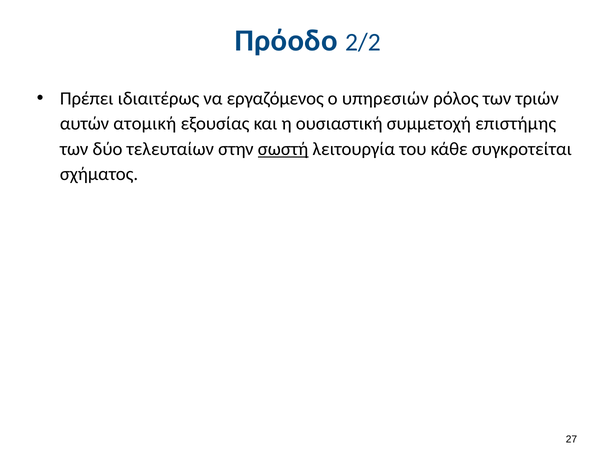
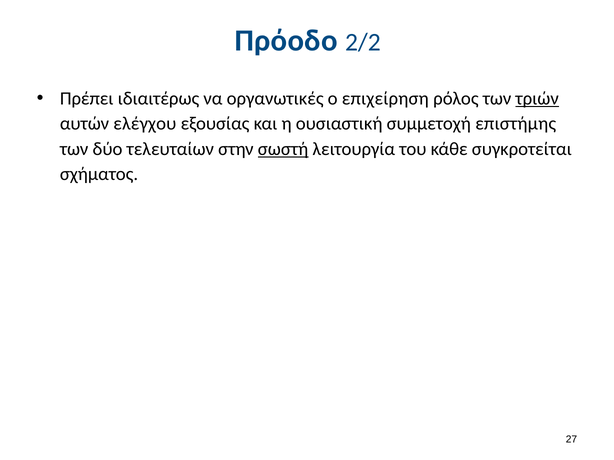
εργαζόμενος: εργαζόμενος -> οργανωτικές (275, 99)
υπηρεσιών: υπηρεσιών -> επιχείρηση (385, 99)
τριών underline: none -> present (537, 99)
ατομική: ατομική -> ελέγχου (145, 124)
